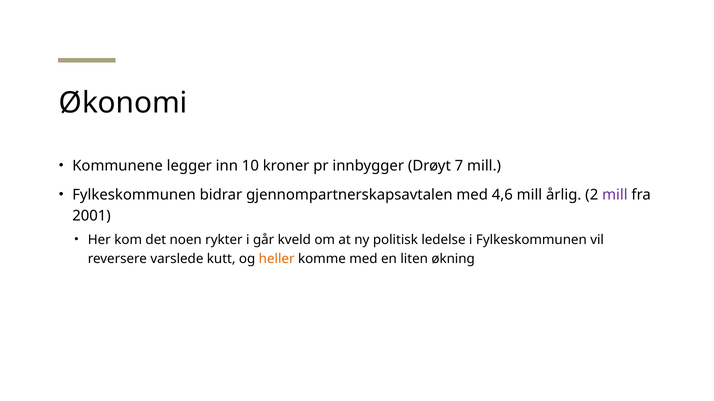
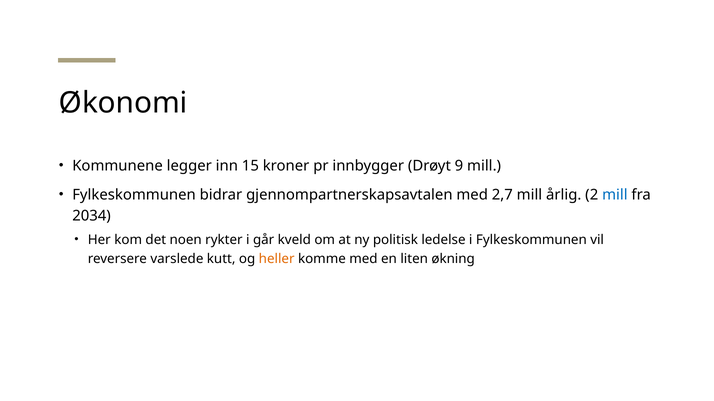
10: 10 -> 15 (250, 166)
7: 7 -> 9 (459, 166)
4,6: 4,6 -> 2,7 (502, 195)
mill colour: purple -> blue (615, 195)
2001: 2001 -> 2034 (92, 216)
